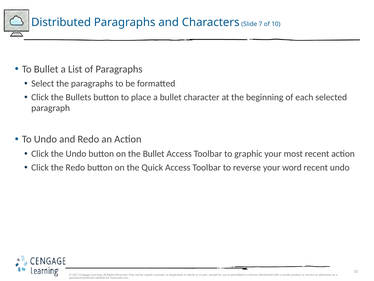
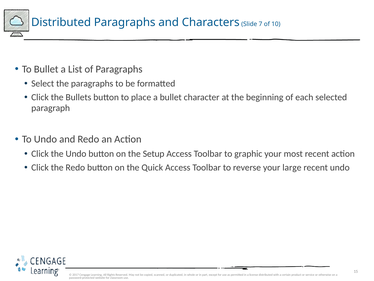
the Bullet: Bullet -> Setup (154, 153)
word: word -> large (292, 167)
